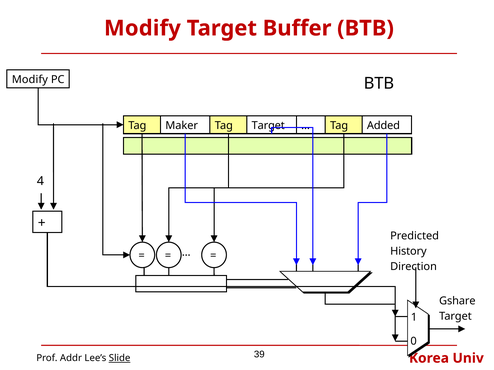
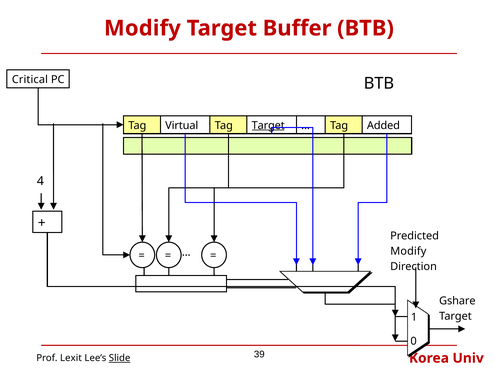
Modify: Modify -> Critical (30, 80)
Maker: Maker -> Virtual (182, 126)
Target underline: none -> present (268, 126)
History: History -> Modify (408, 252)
Addr: Addr -> Lexit (71, 359)
